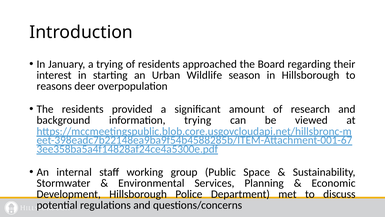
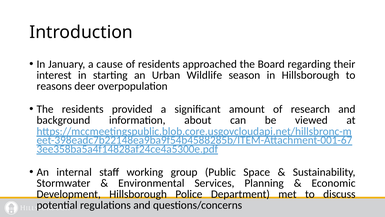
a trying: trying -> cause (110, 64)
information trying: trying -> about (198, 120)
